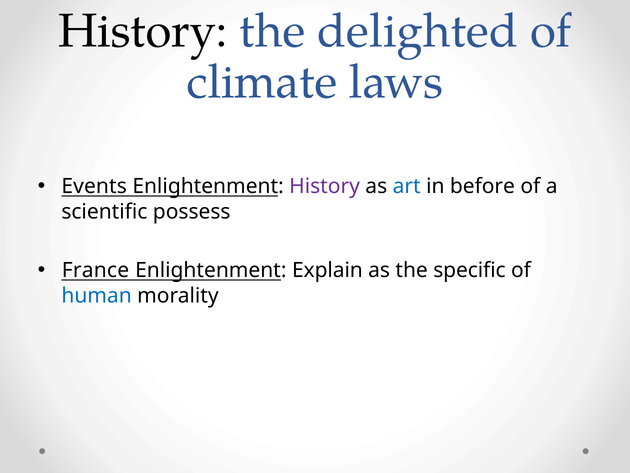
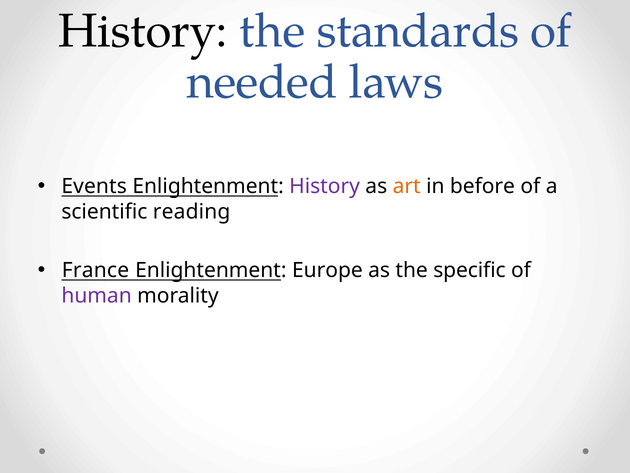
delighted: delighted -> standards (418, 31)
climate: climate -> needed (262, 82)
art colour: blue -> orange (407, 186)
possess: possess -> reading (192, 211)
Explain: Explain -> Europe (327, 270)
human colour: blue -> purple (97, 295)
